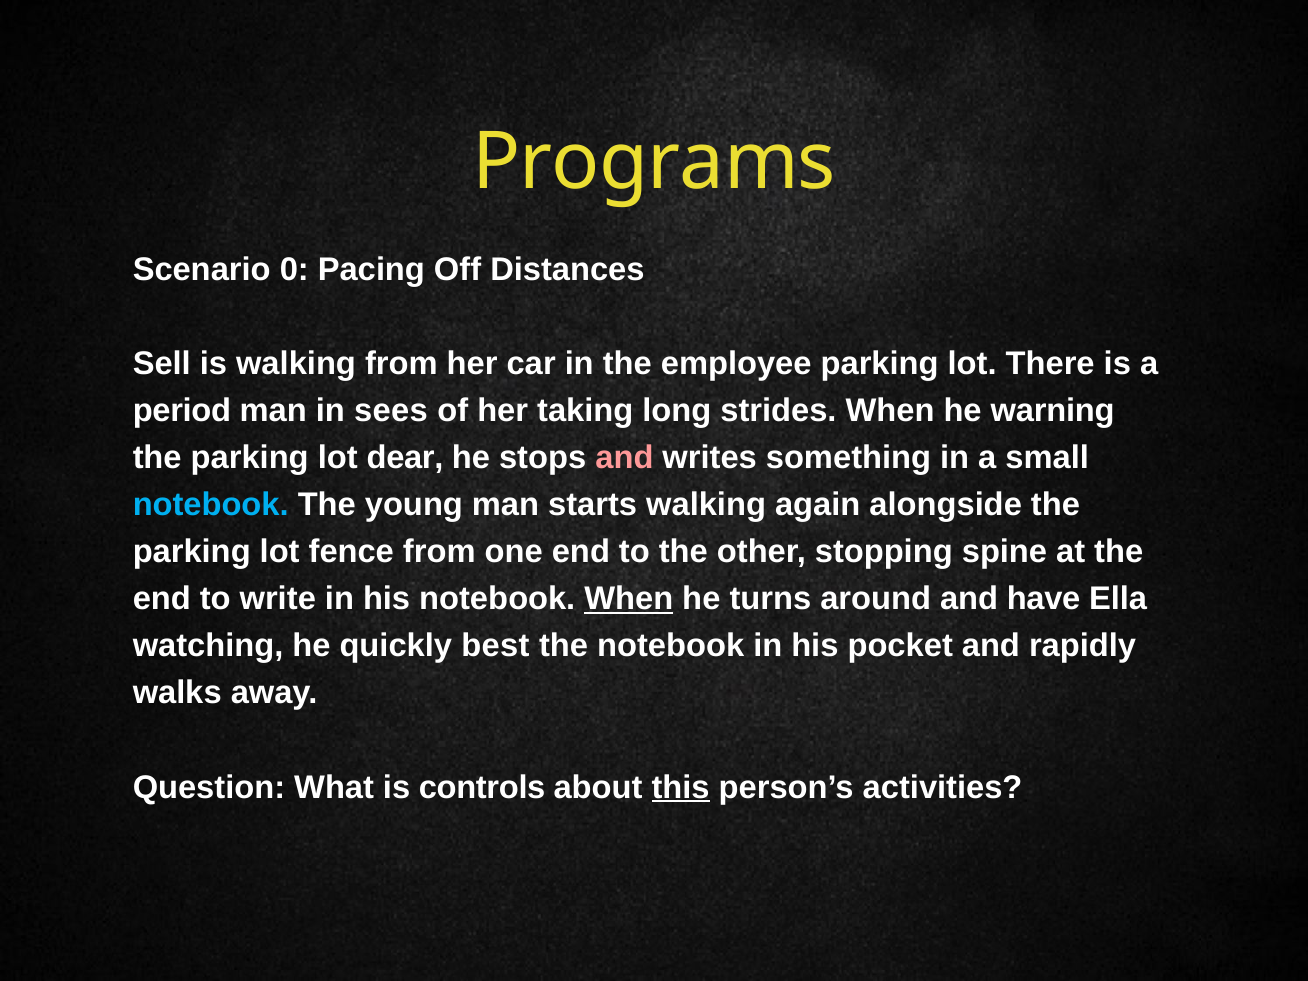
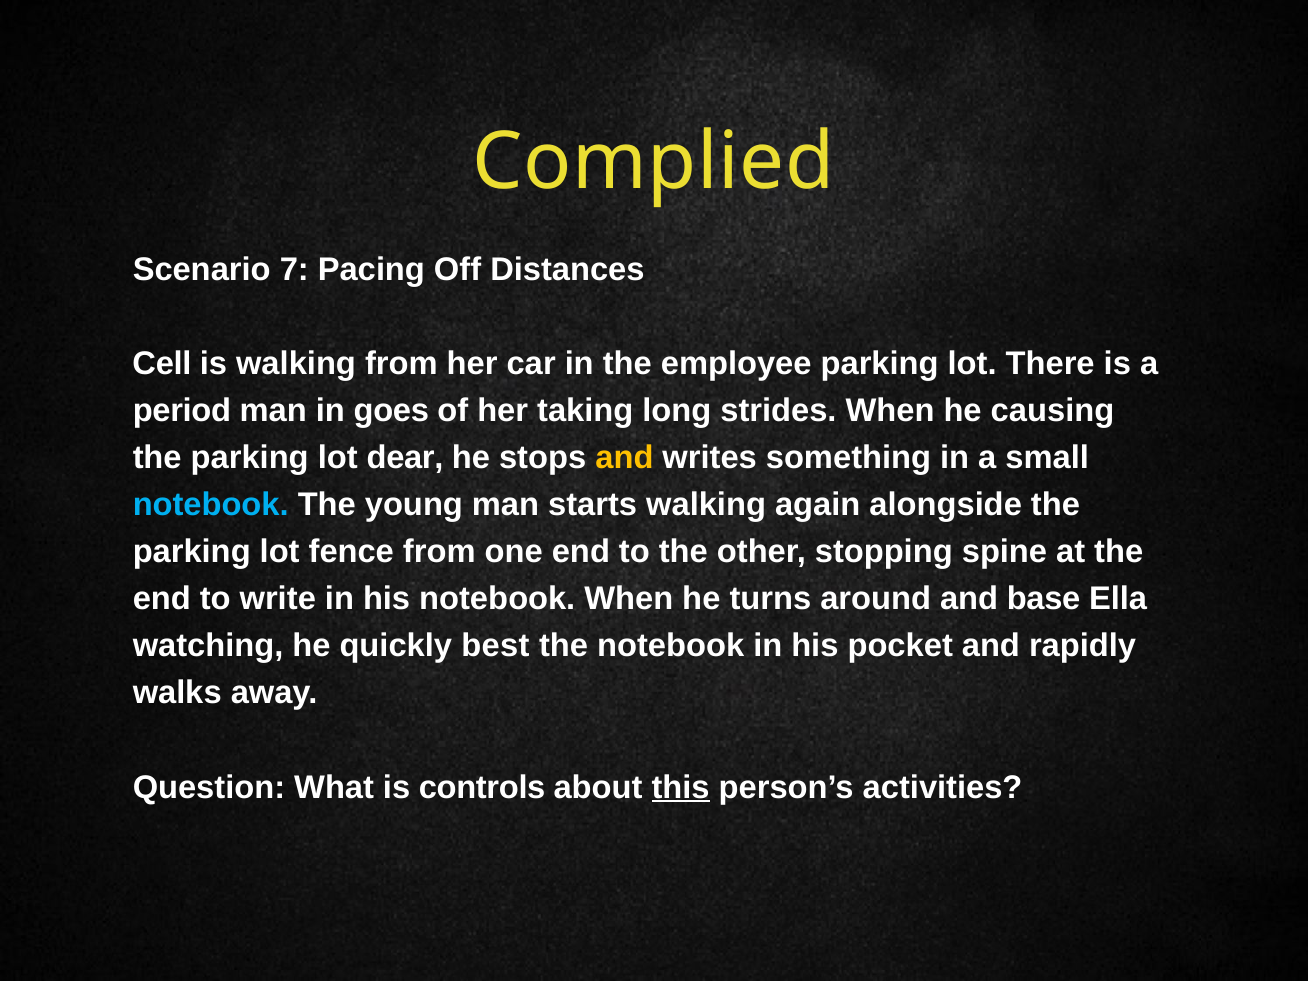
Programs: Programs -> Complied (654, 162)
0: 0 -> 7 (294, 270)
Sell: Sell -> Cell (162, 364)
sees: sees -> goes (391, 411)
warning: warning -> causing (1053, 411)
and colour: pink -> yellow (624, 458)
When underline: present -> none (629, 599)
have: have -> base (1044, 599)
